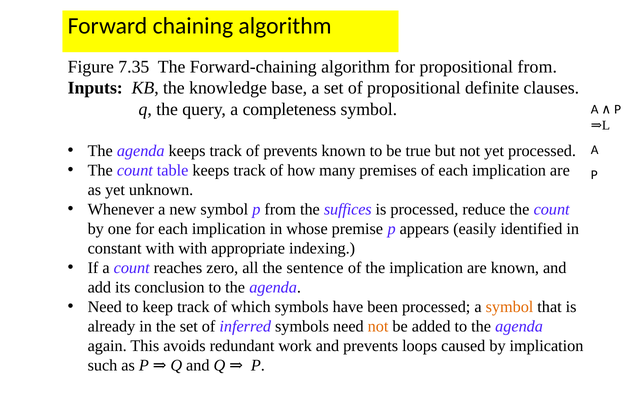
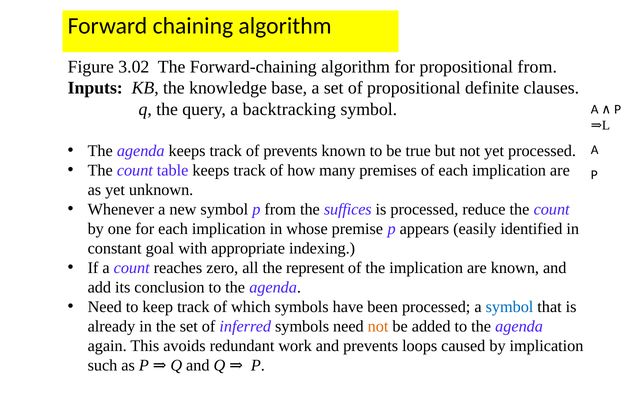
7.35: 7.35 -> 3.02 (134, 67)
completeness: completeness -> backtracking (289, 109)
constant with: with -> goal (160, 248)
sentence: sentence -> represent (315, 268)
symbol colour: orange -> blue (510, 307)
